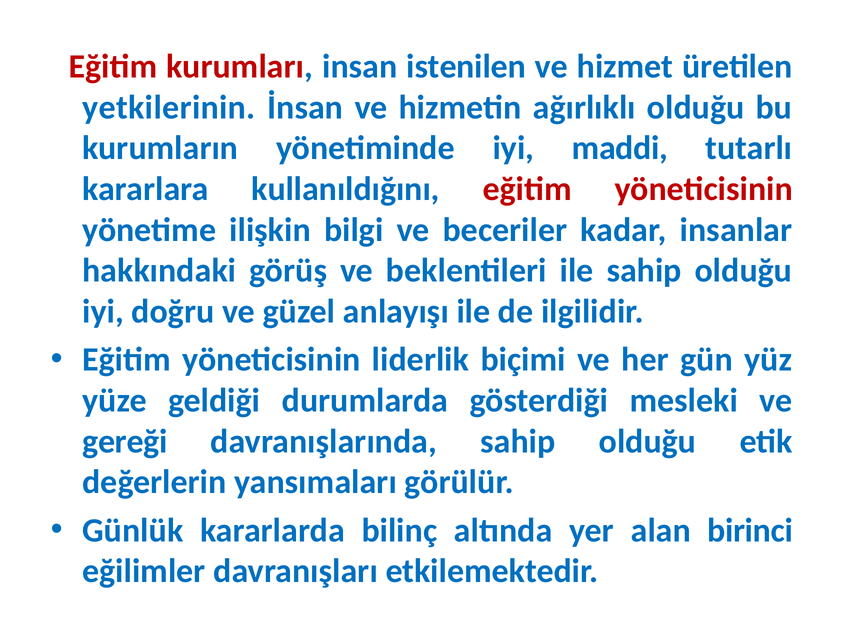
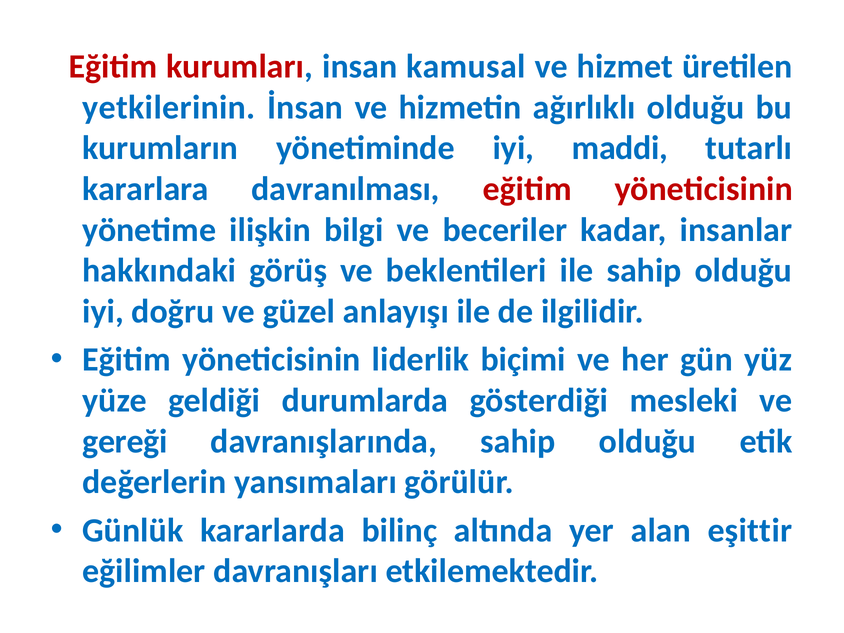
istenilen: istenilen -> kamusal (466, 67)
kullanıldığını: kullanıldığını -> davranılması (345, 189)
birinci: birinci -> eşittir (750, 530)
